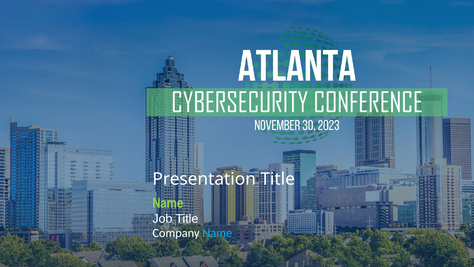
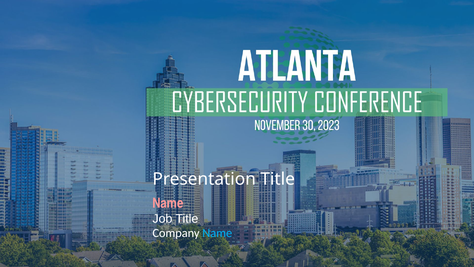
Name colour: light green -> pink (168, 203)
